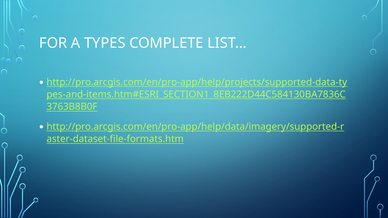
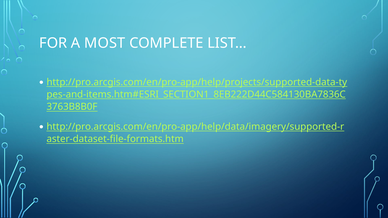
TYPES: TYPES -> MOST (105, 43)
